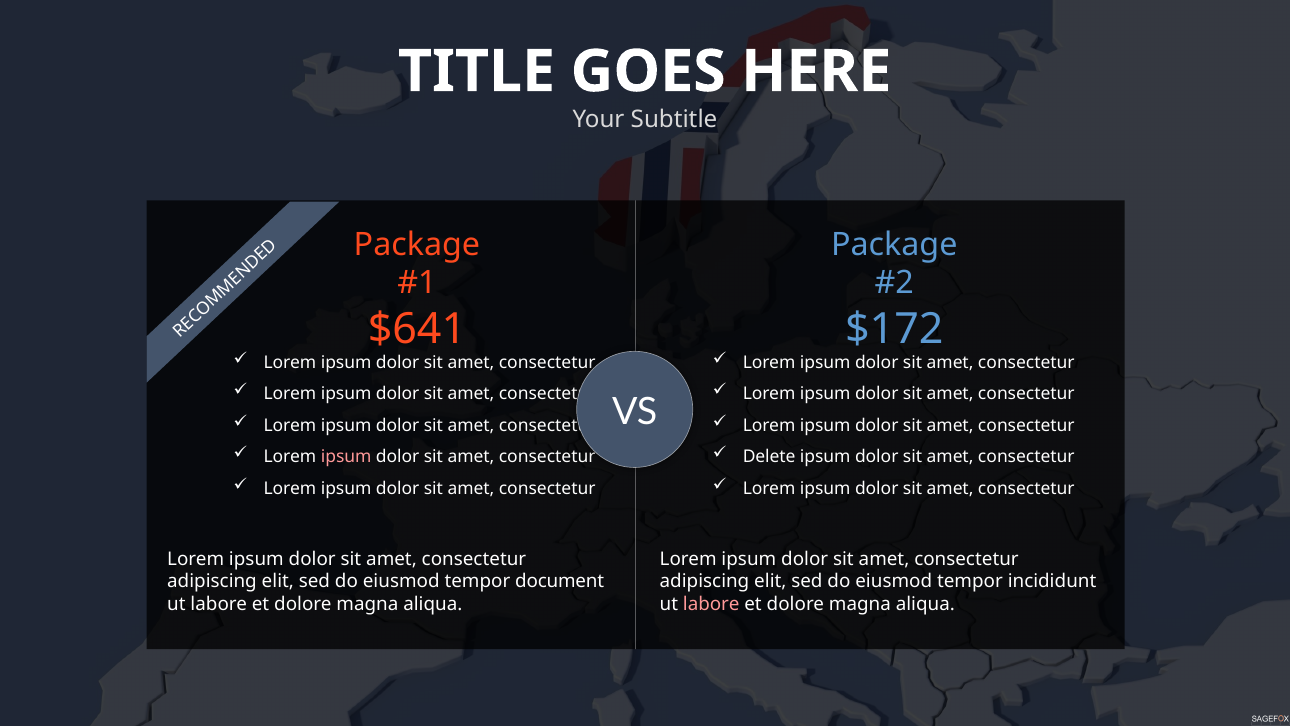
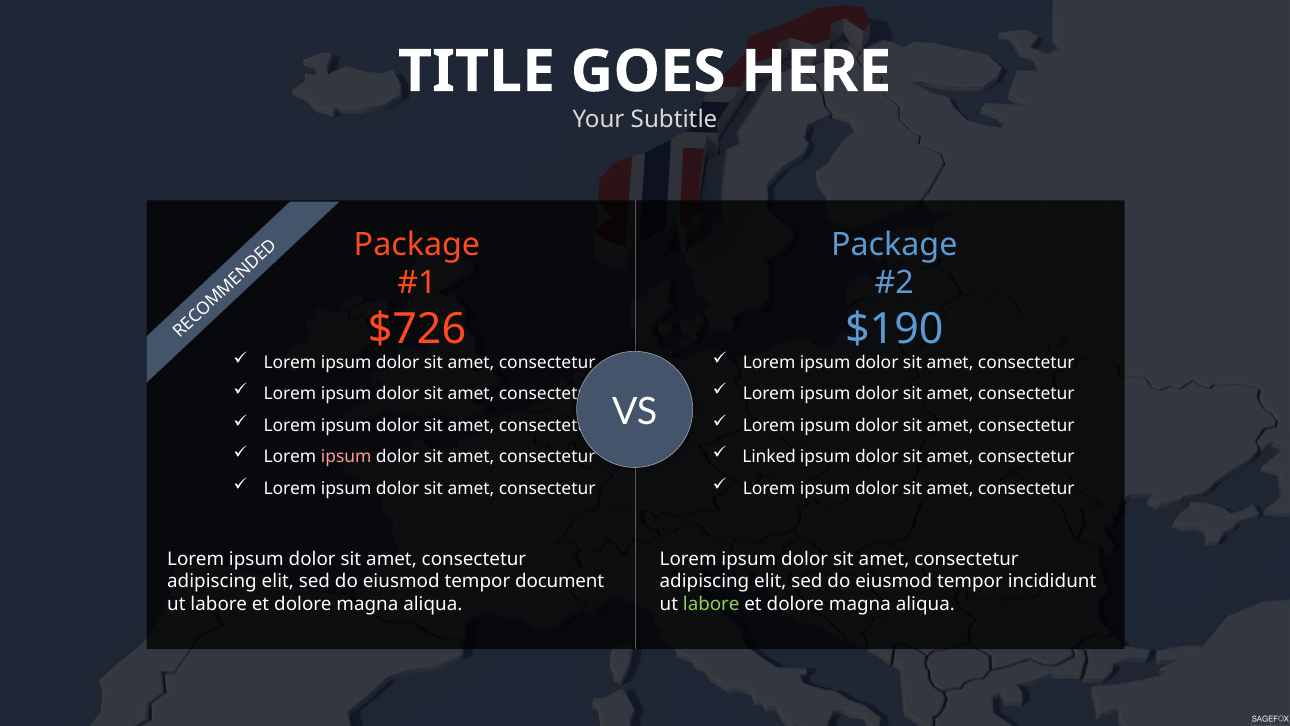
$641: $641 -> $726 (417, 329)
$172: $172 -> $190 (894, 329)
Delete: Delete -> Linked (769, 457)
labore colour: pink -> light green (711, 604)
